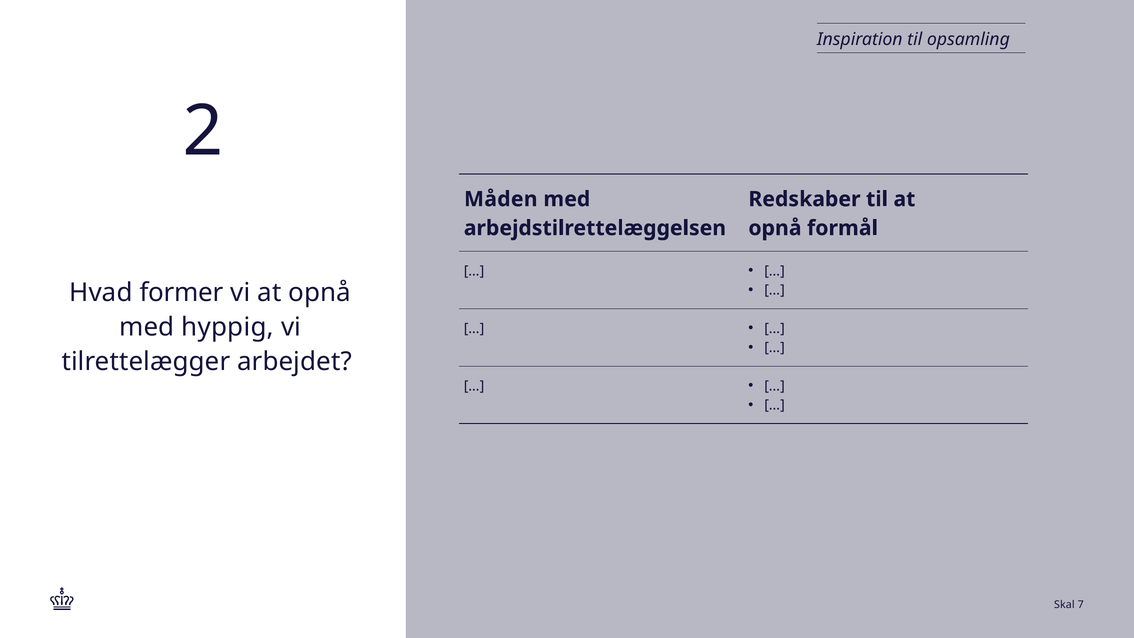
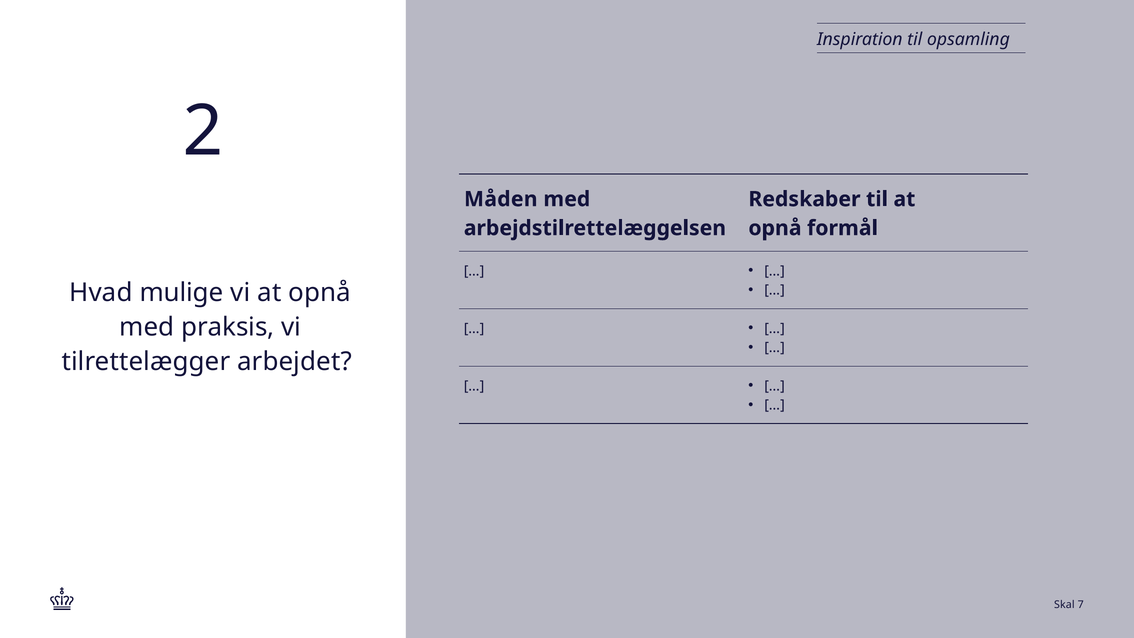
former: former -> mulige (182, 292)
hyppig: hyppig -> praksis (228, 327)
